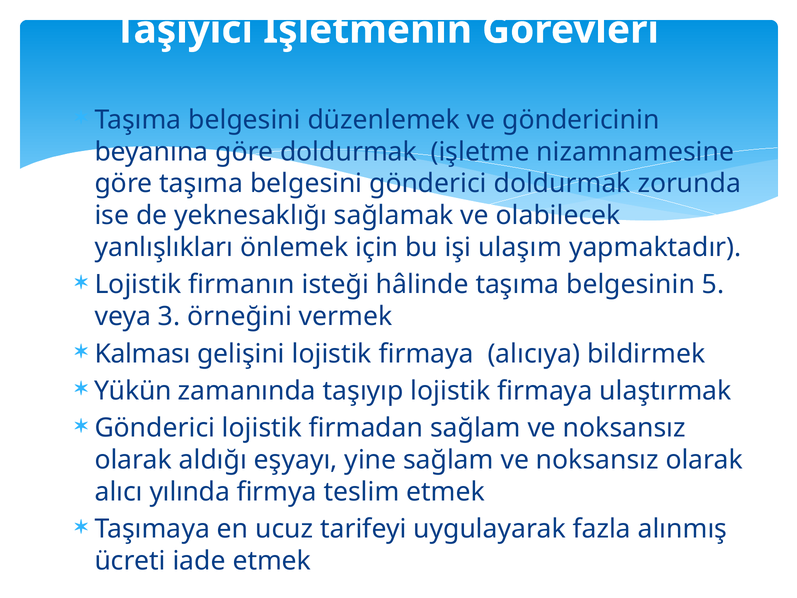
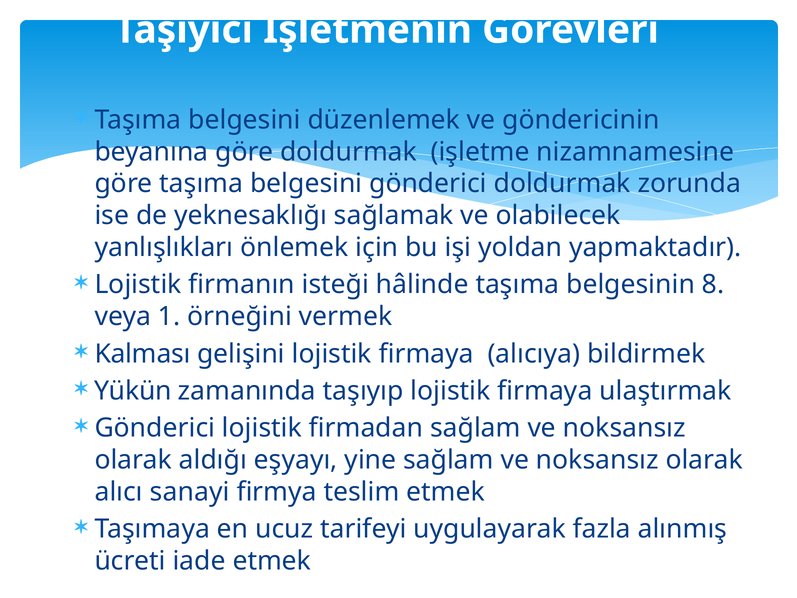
ulaşım: ulaşım -> yoldan (520, 247)
5: 5 -> 8 (713, 285)
3: 3 -> 1 (169, 316)
yılında: yılında -> sanayi (190, 492)
